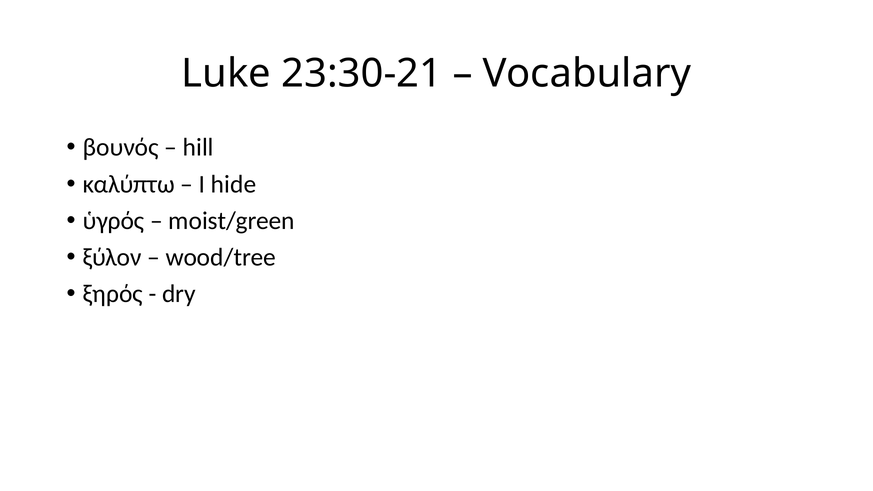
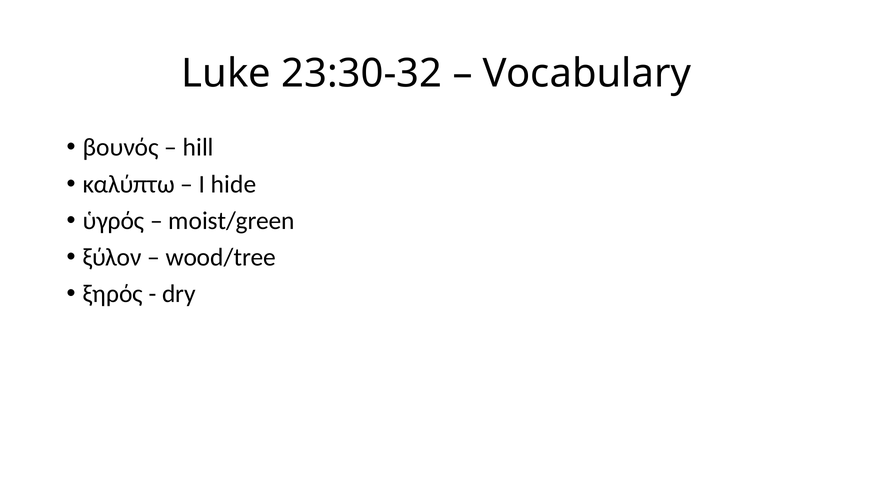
23:30-21: 23:30-21 -> 23:30-32 (362, 73)
